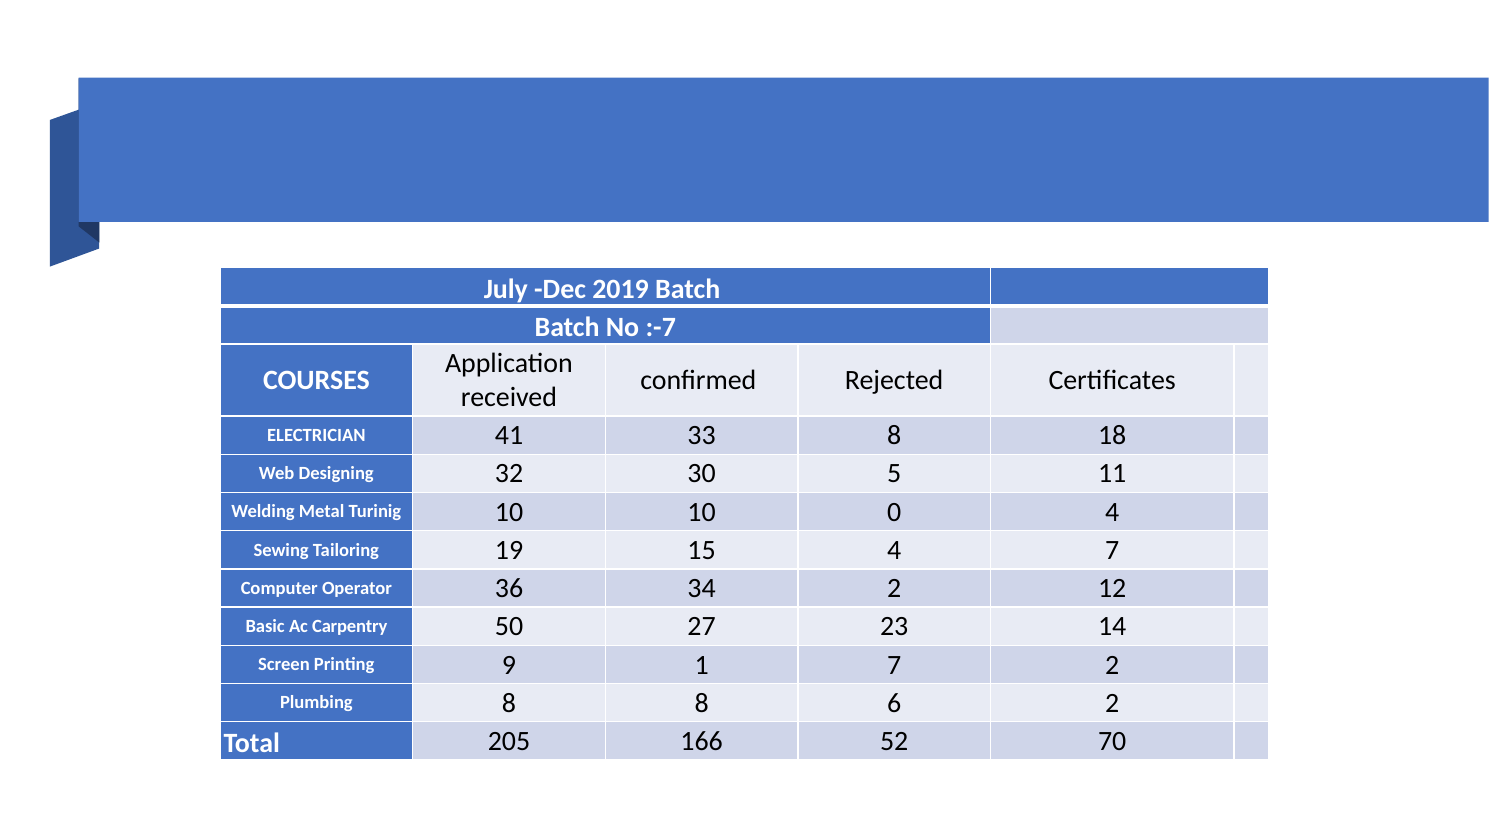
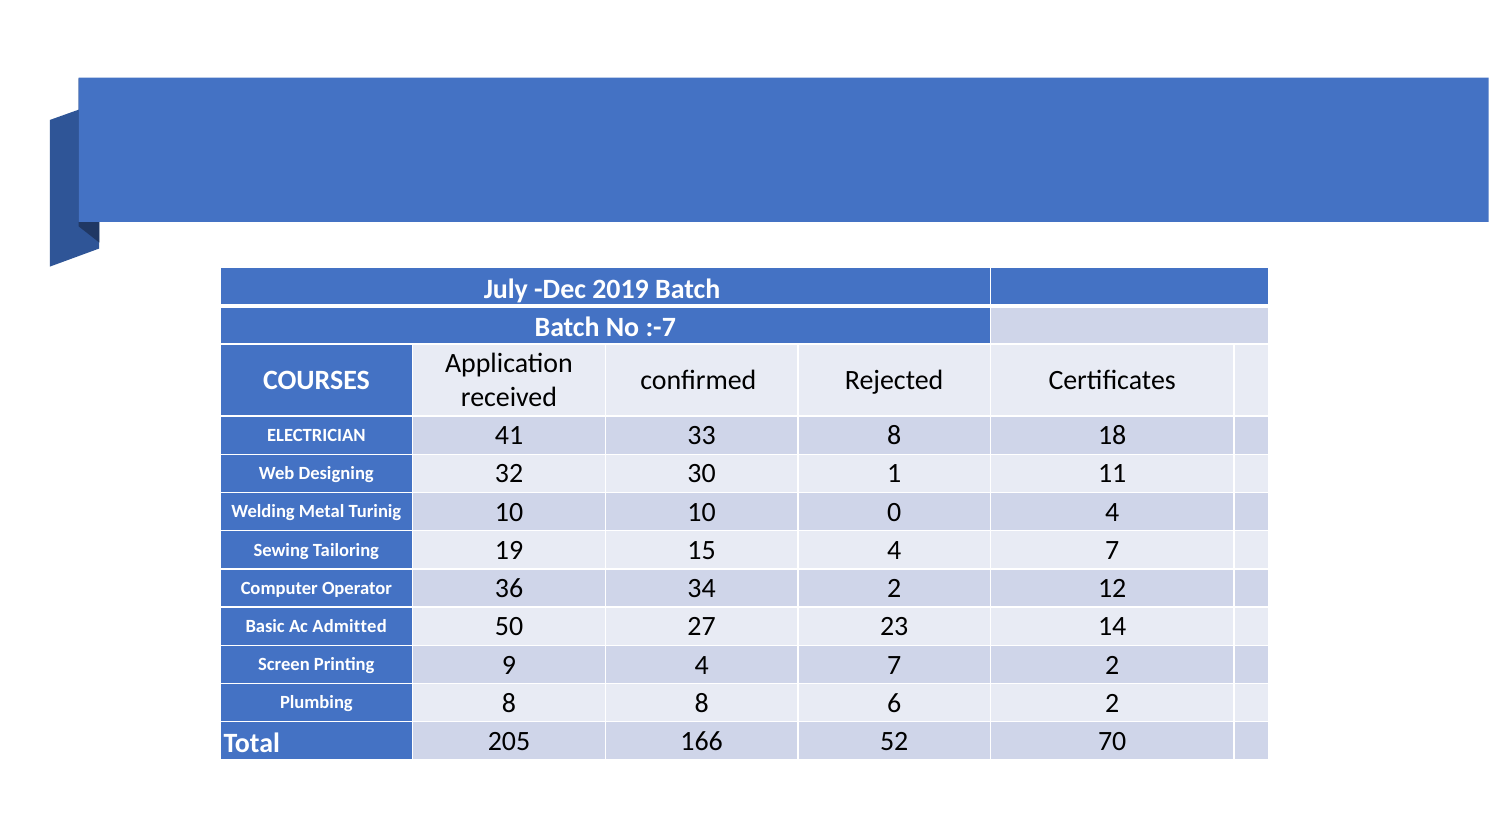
5: 5 -> 1 (894, 473)
Carpentry: Carpentry -> Admitted (350, 626)
9 1: 1 -> 4 (702, 664)
